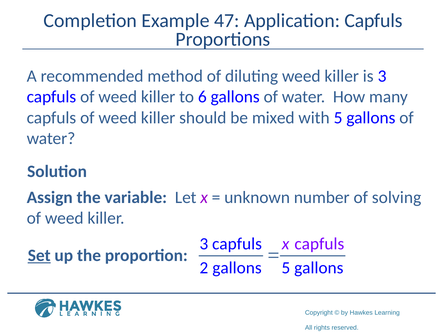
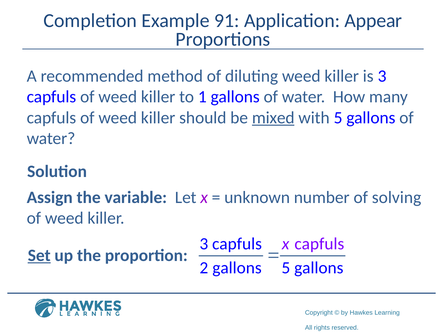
47: 47 -> 91 (227, 21)
Application Capfuls: Capfuls -> Appear (373, 21)
6: 6 -> 1 (202, 97)
mixed underline: none -> present (273, 118)
